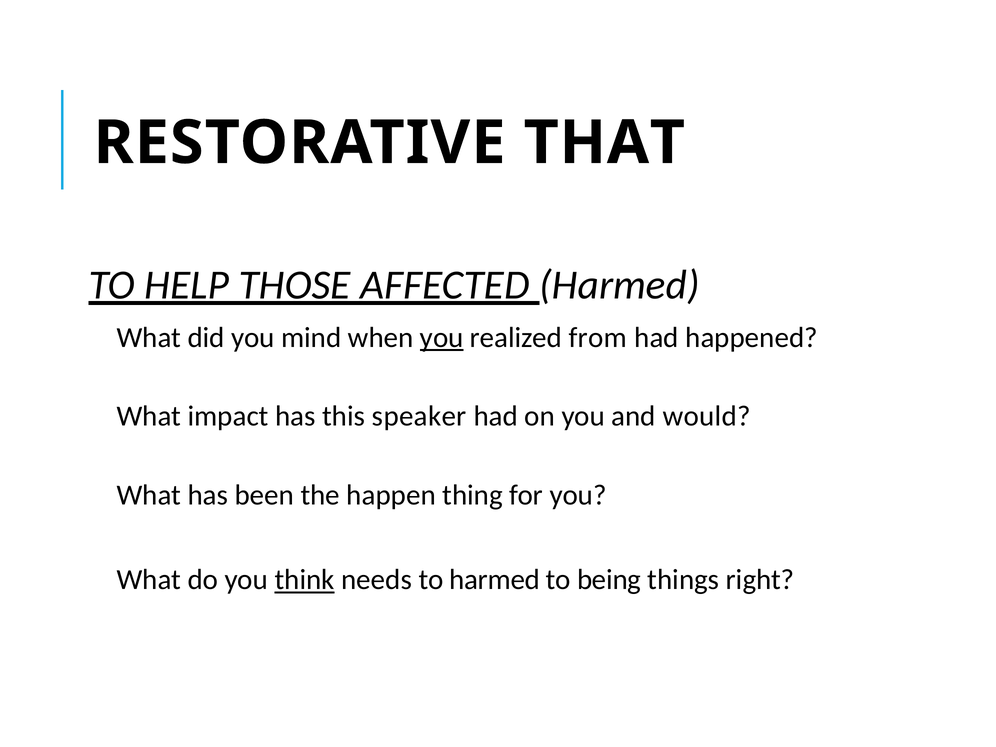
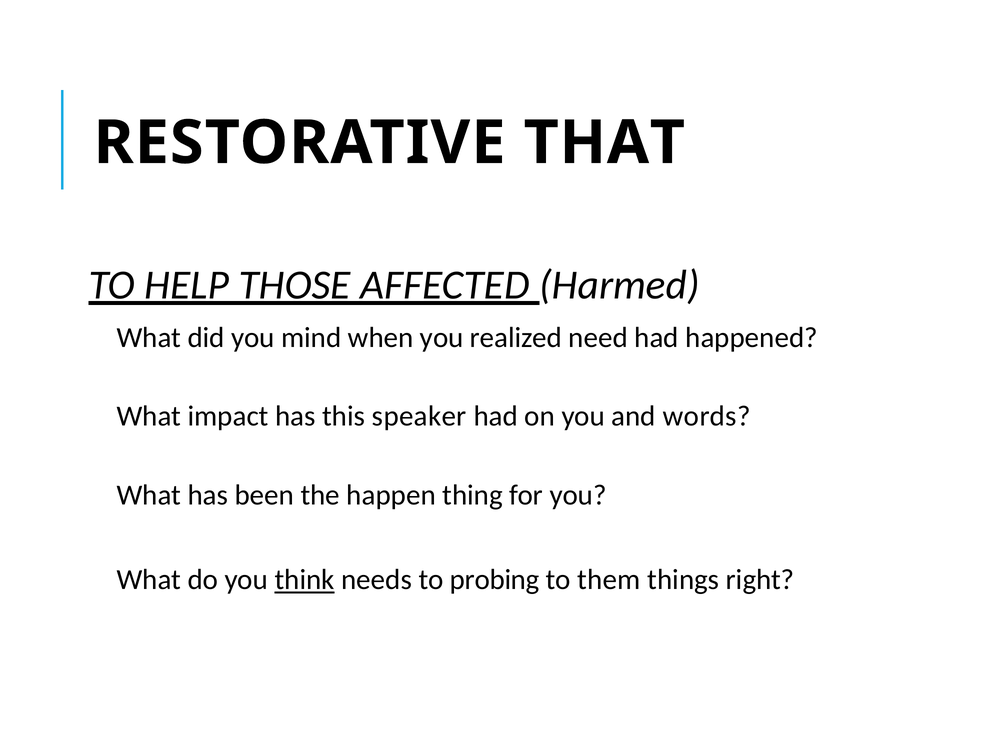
you underline: present -> none (442, 337)
from: from -> need (598, 337)
would: would -> words (707, 416)
to harmed: harmed -> probing (495, 580)
being: being -> them (609, 580)
